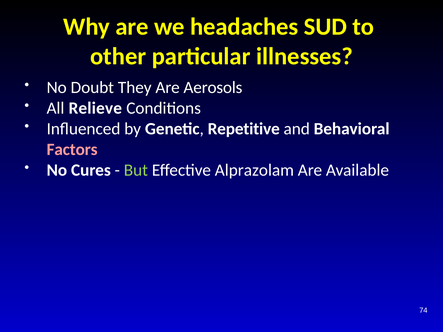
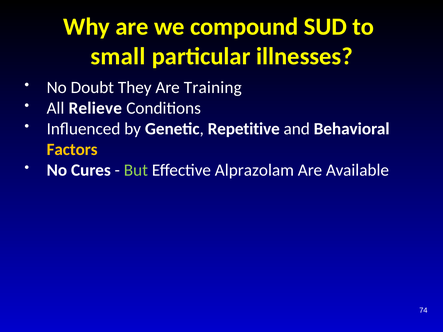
headaches: headaches -> compound (244, 27)
other: other -> small (118, 56)
Aerosols: Aerosols -> Training (213, 88)
Factors colour: pink -> yellow (72, 150)
